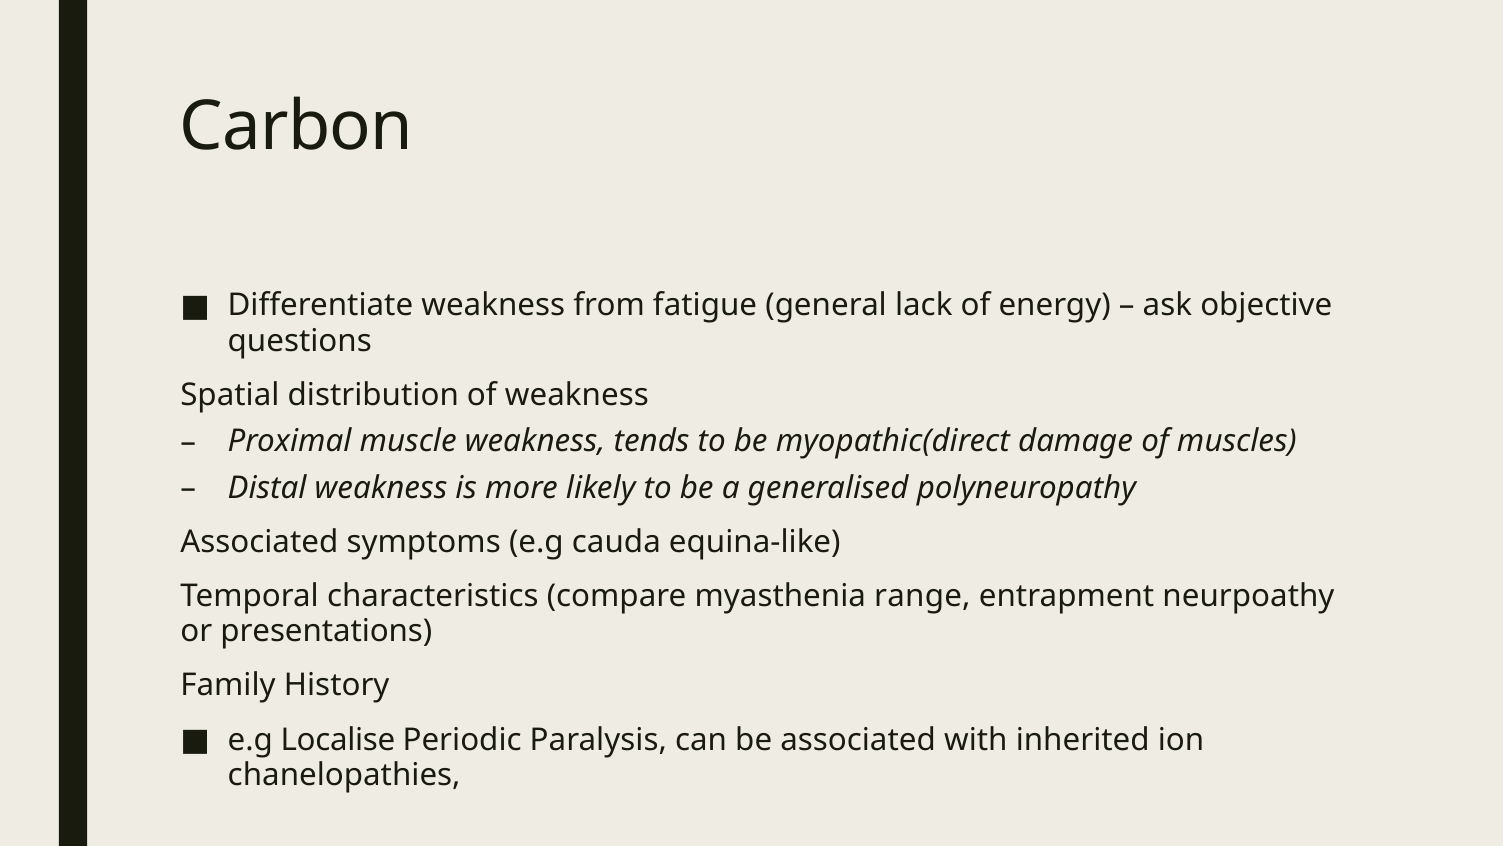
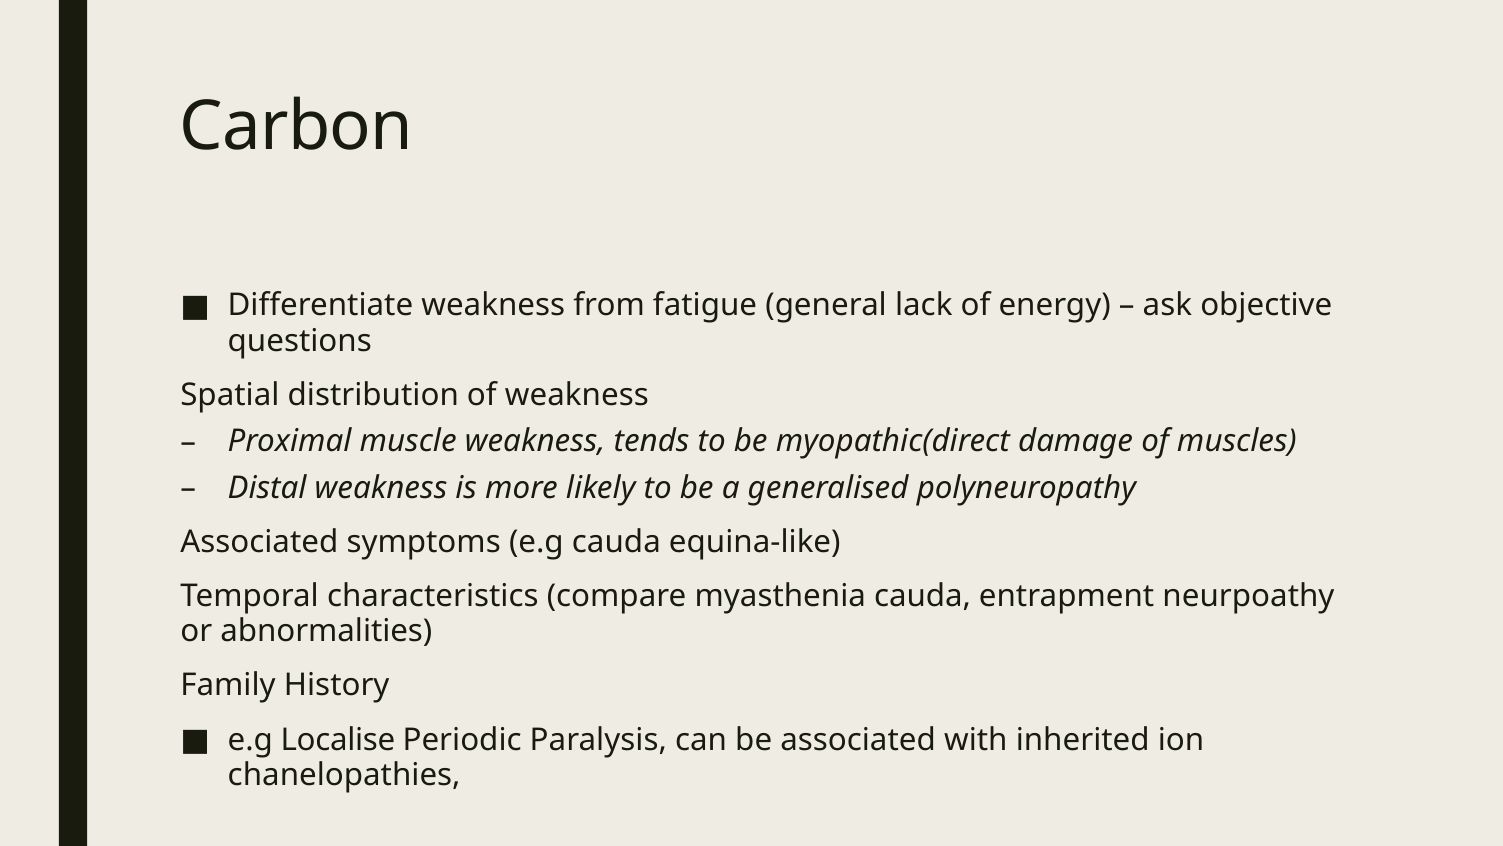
myasthenia range: range -> cauda (923, 596)
presentations: presentations -> abnormalities (326, 631)
